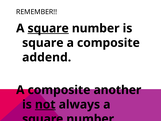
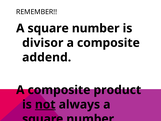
square underline: present -> none (48, 28)
square: square -> divisor (43, 43)
another: another -> product (117, 90)
